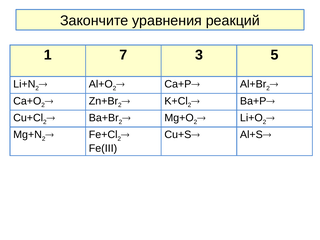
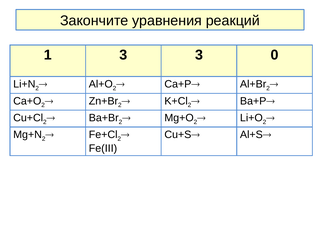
1 7: 7 -> 3 (123, 55)
5: 5 -> 0 (275, 55)
